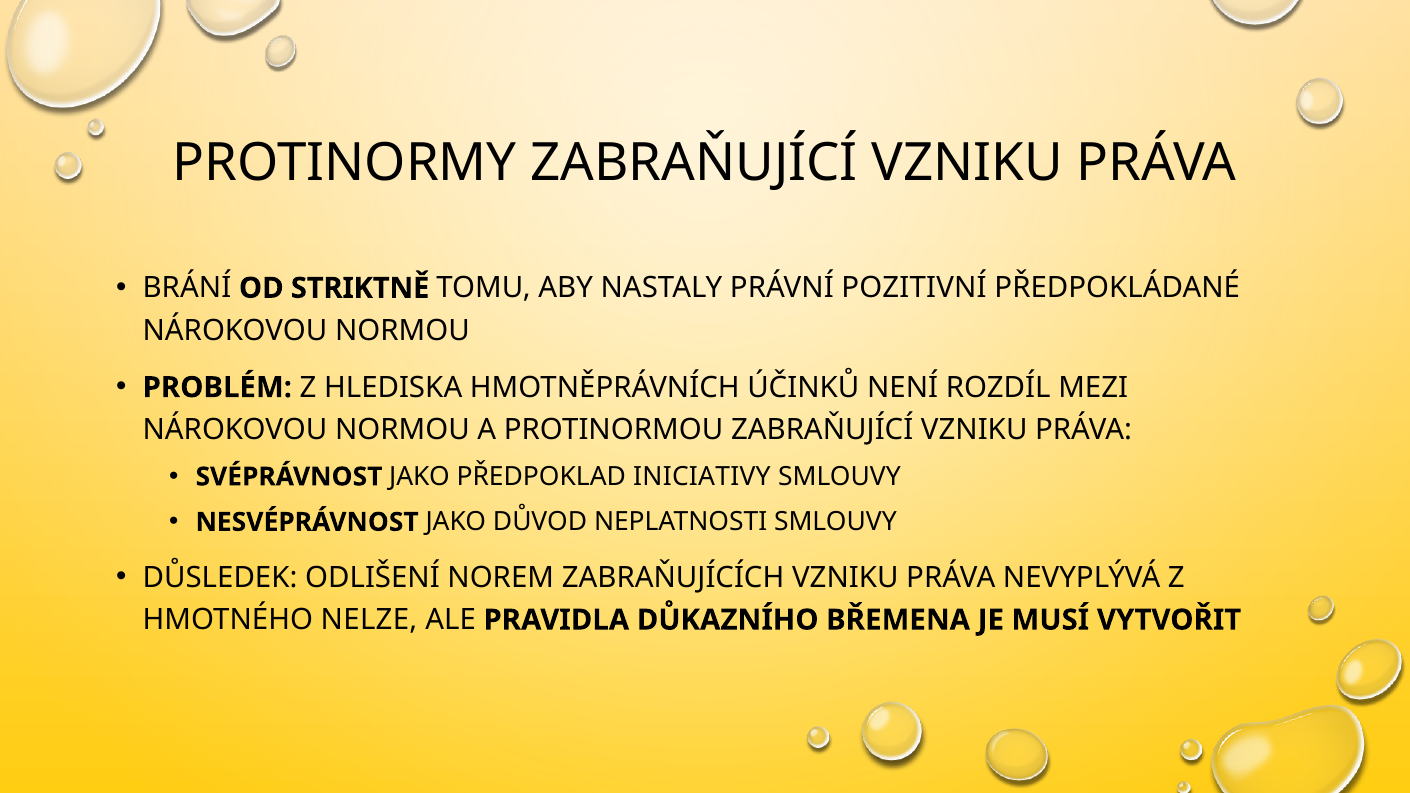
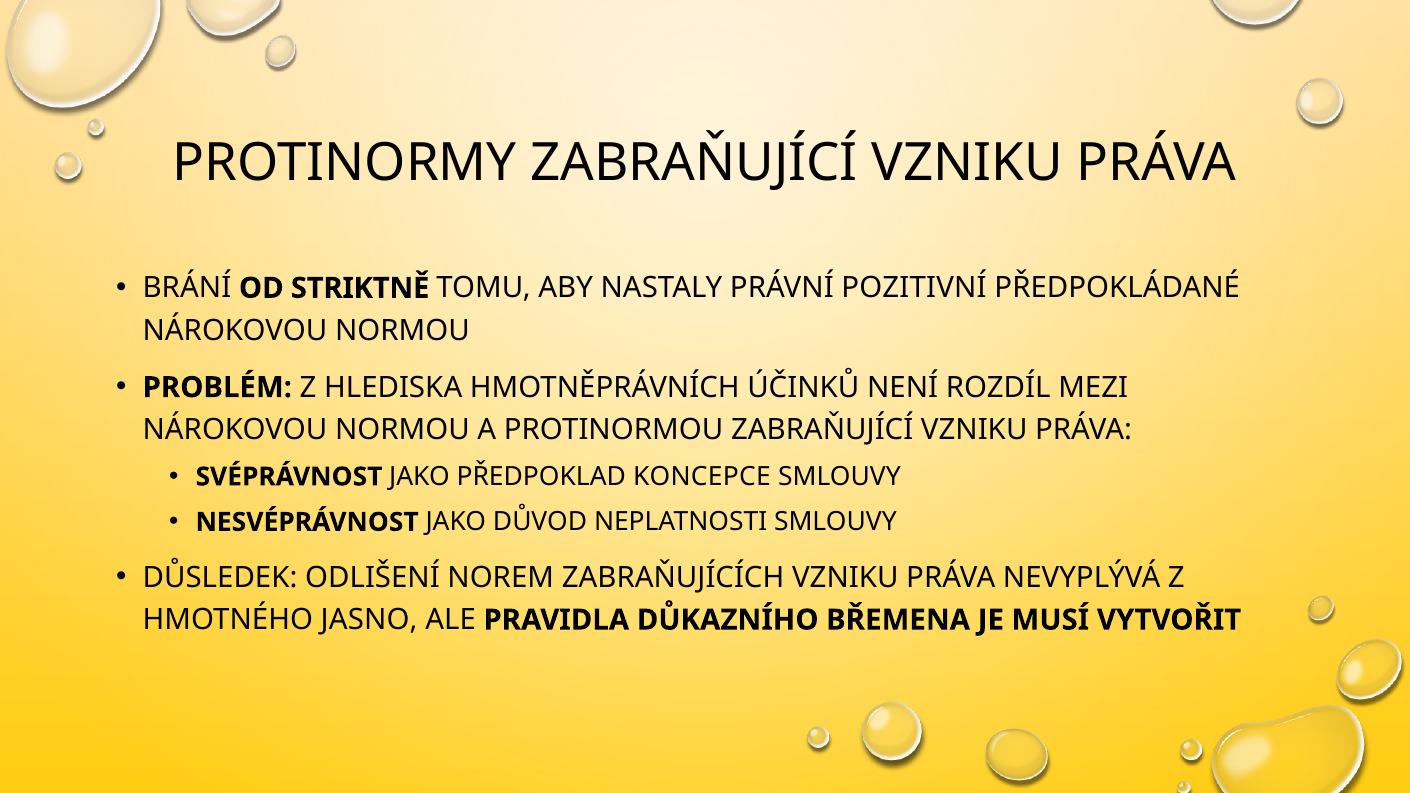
INICIATIVY: INICIATIVY -> KONCEPCE (702, 477)
NELZE: NELZE -> JASNO (369, 620)
